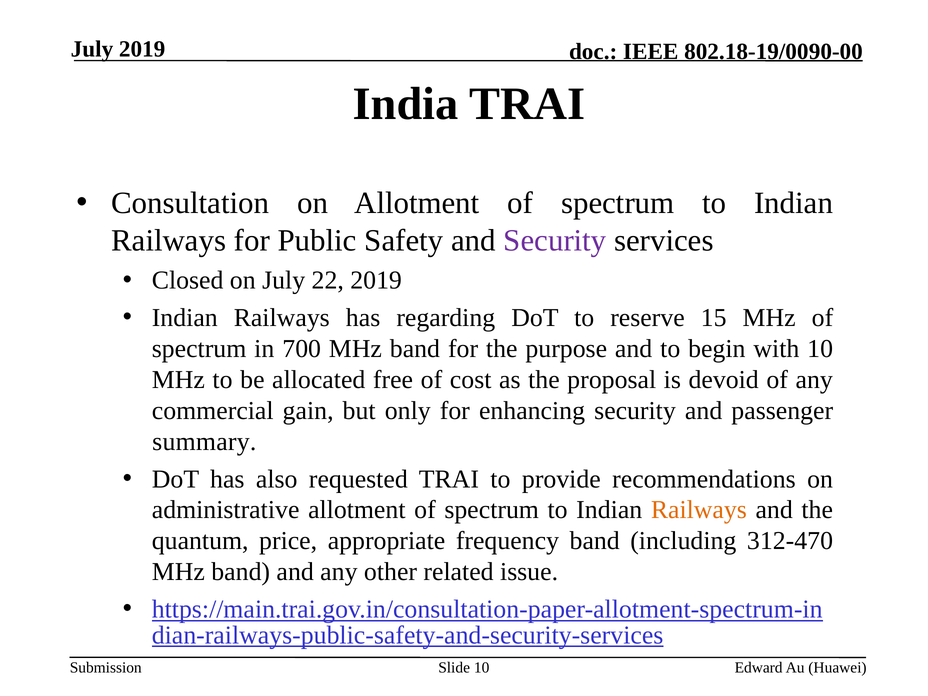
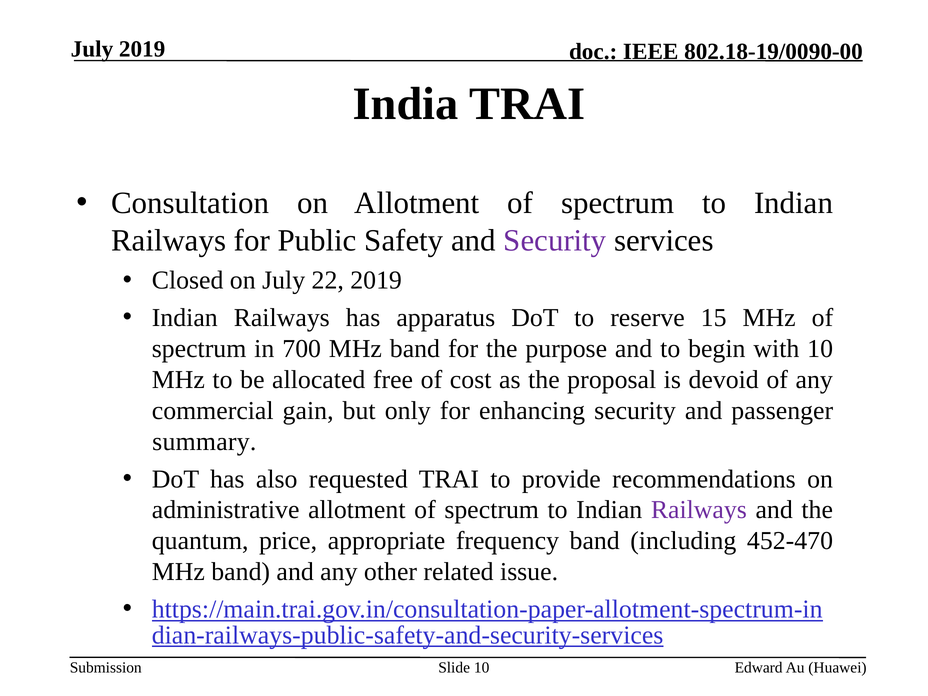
regarding: regarding -> apparatus (446, 318)
Railways colour: orange -> purple (699, 510)
312-470: 312-470 -> 452-470 (790, 541)
